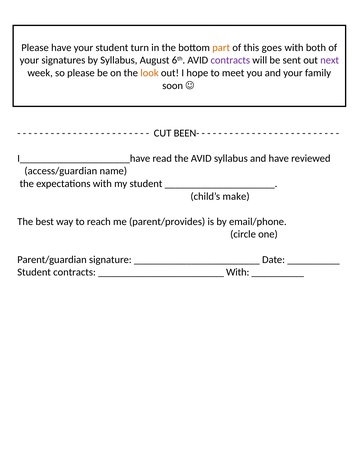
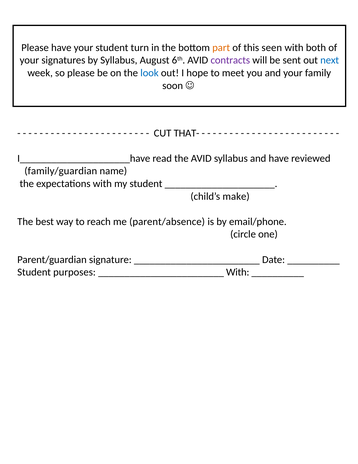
goes: goes -> seen (272, 48)
next colour: purple -> blue (330, 60)
look colour: orange -> blue (149, 73)
BEEN-: BEEN- -> THAT- (187, 133)
access/guardian: access/guardian -> family/guardian (61, 171)
parent/provides: parent/provides -> parent/absence (167, 221)
Student contracts: contracts -> purposes (74, 272)
